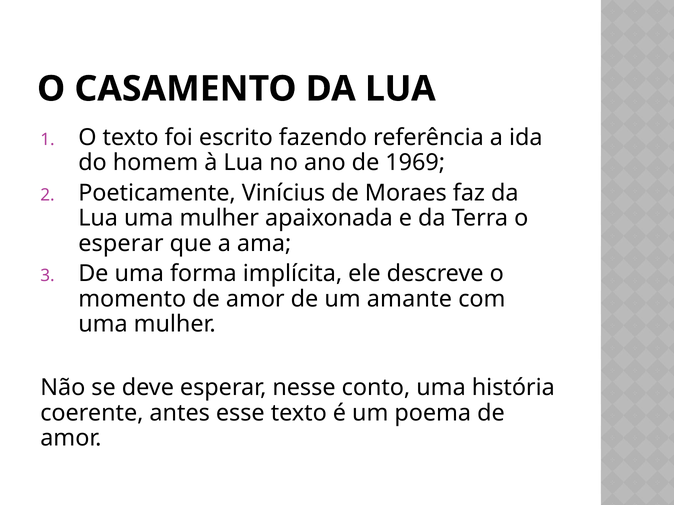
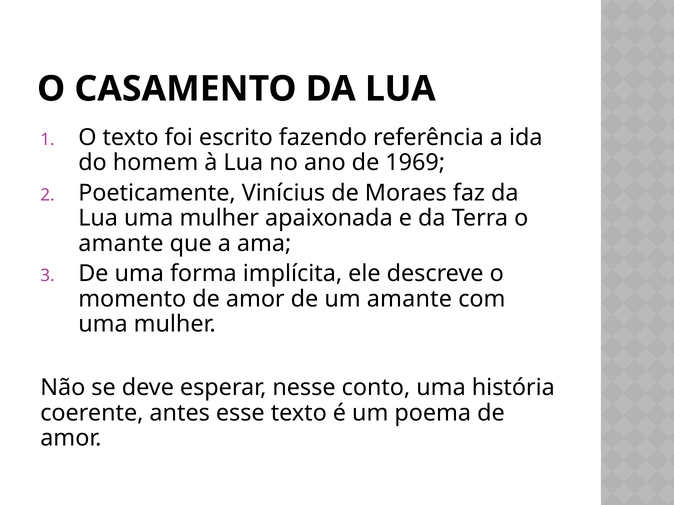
esperar: esperar -> amante (121, 244)
